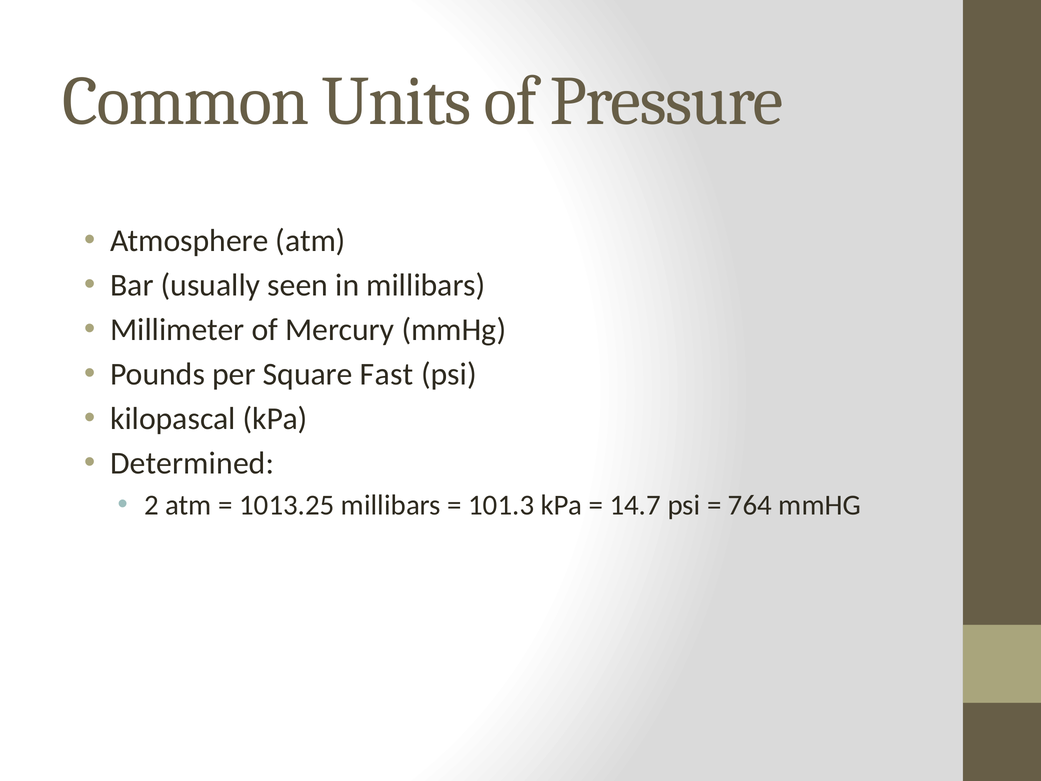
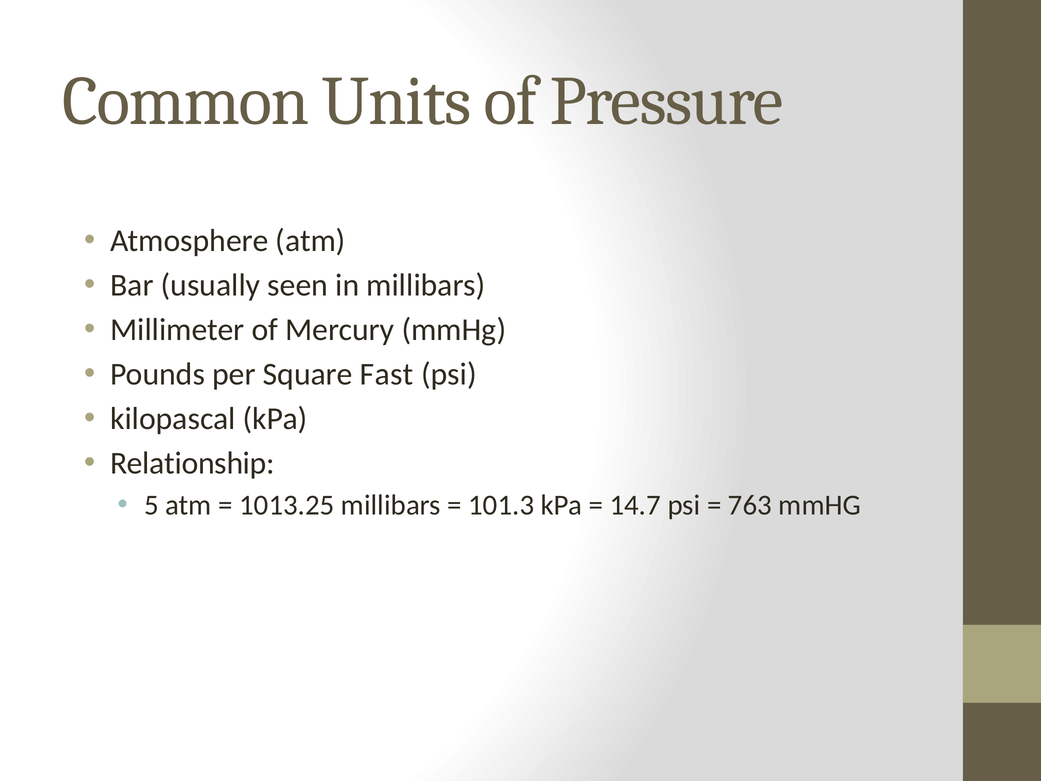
Determined: Determined -> Relationship (192, 463)
2: 2 -> 5 (151, 505)
764: 764 -> 763 (750, 505)
